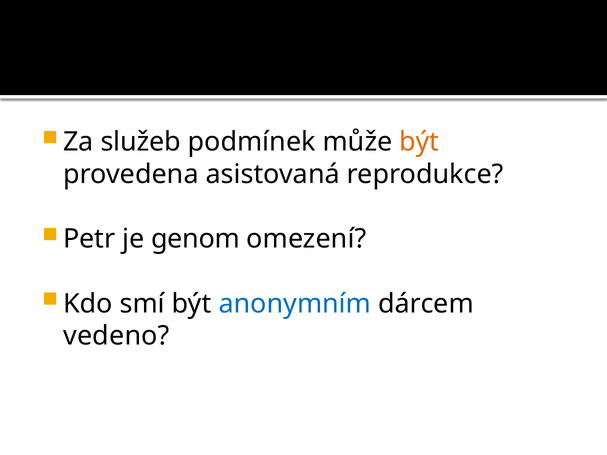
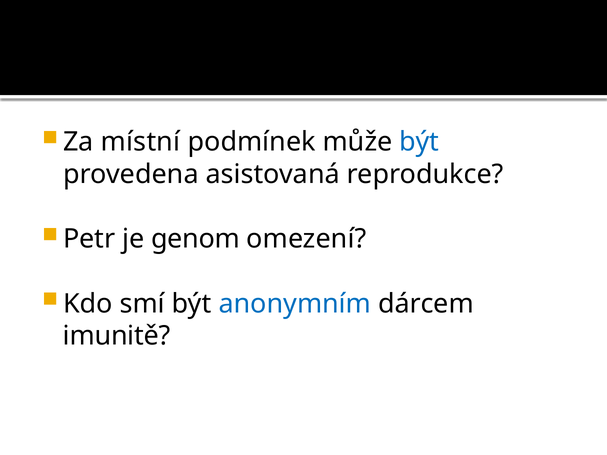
služeb: služeb -> místní (141, 142)
být colour: orange -> blue (419, 142)
vedeno: vedeno -> imunitě (117, 336)
